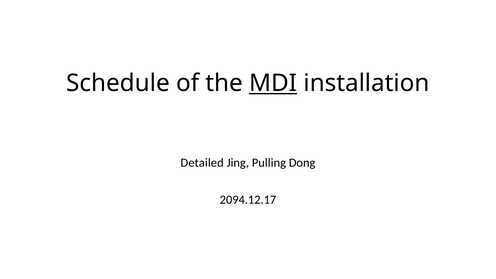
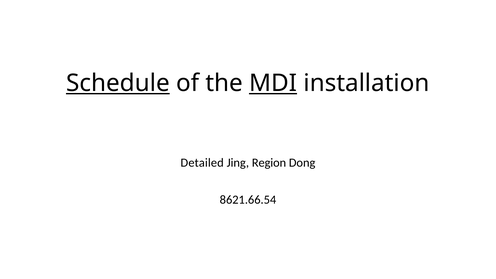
Schedule underline: none -> present (118, 83)
Pulling: Pulling -> Region (269, 163)
2094.12.17: 2094.12.17 -> 8621.66.54 (248, 200)
